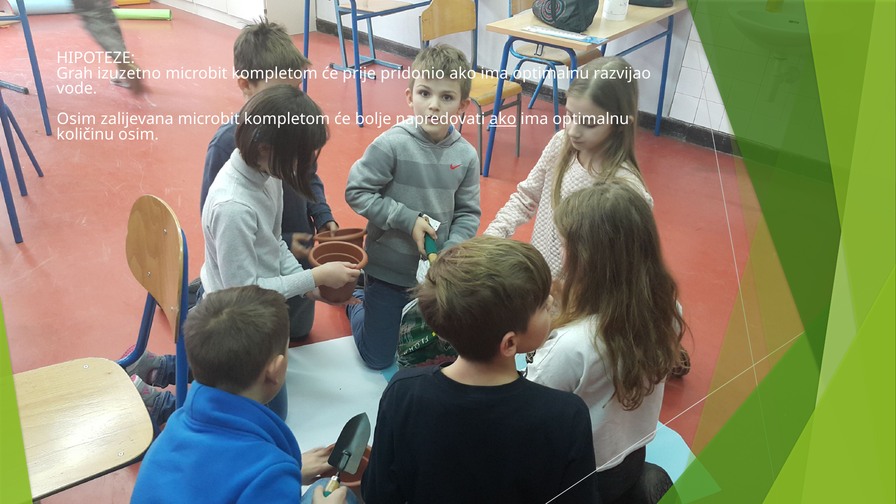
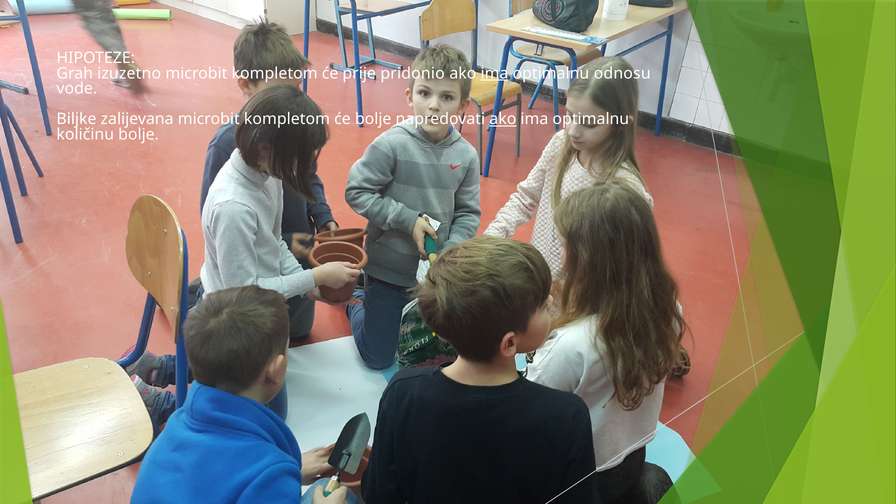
ima underline: none -> present (494, 73)
razvijao: razvijao -> odnosu (622, 73)
Osim: Osim -> Biljke (76, 119)
količinu osim: osim -> bolje (139, 134)
